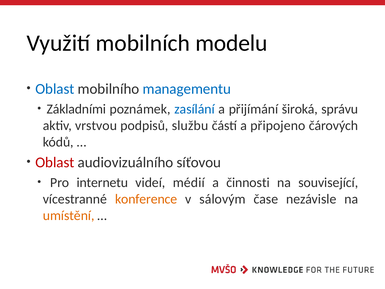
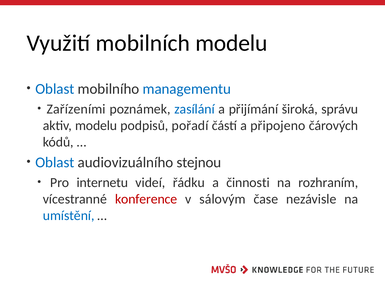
Základními: Základními -> Zařízeními (76, 109)
aktiv vrstvou: vrstvou -> modelu (96, 125)
službu: službu -> pořadí (190, 125)
Oblast colour: red -> blue (55, 162)
síťovou: síťovou -> stejnou (199, 162)
médií: médií -> řádku (189, 182)
související: související -> rozhraním (328, 182)
konference colour: orange -> red (146, 199)
umístění colour: orange -> blue (69, 215)
